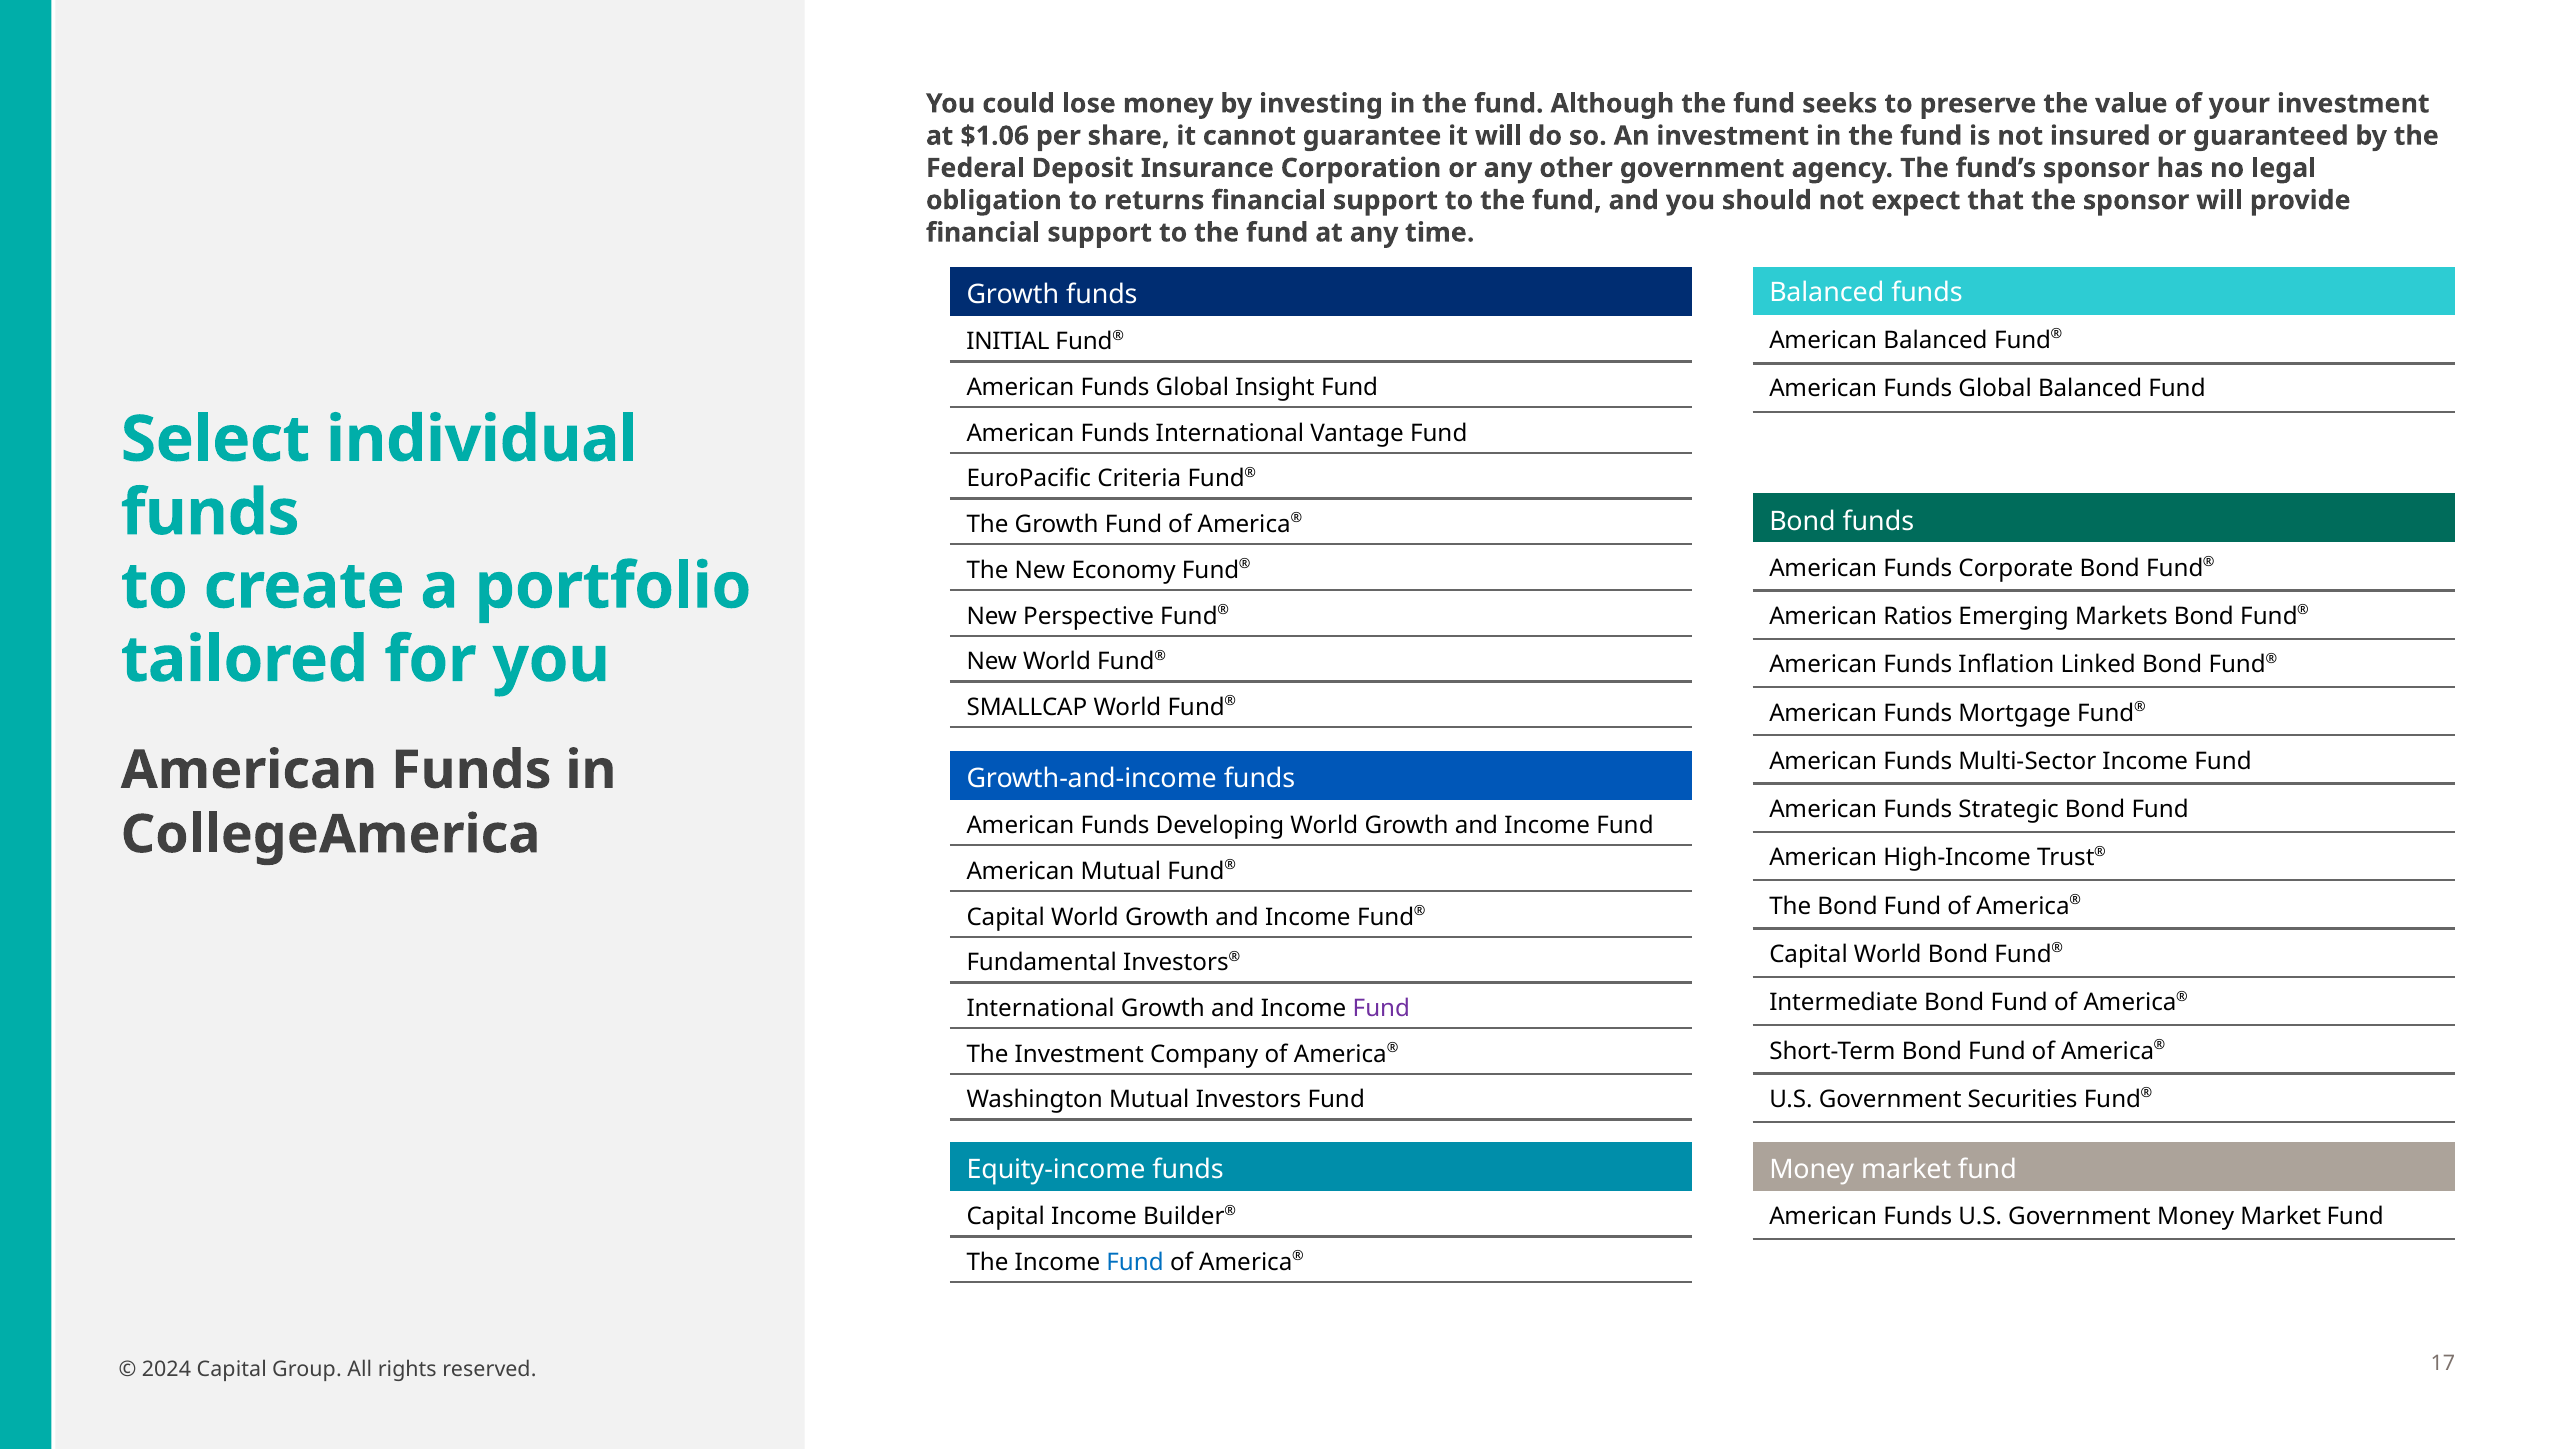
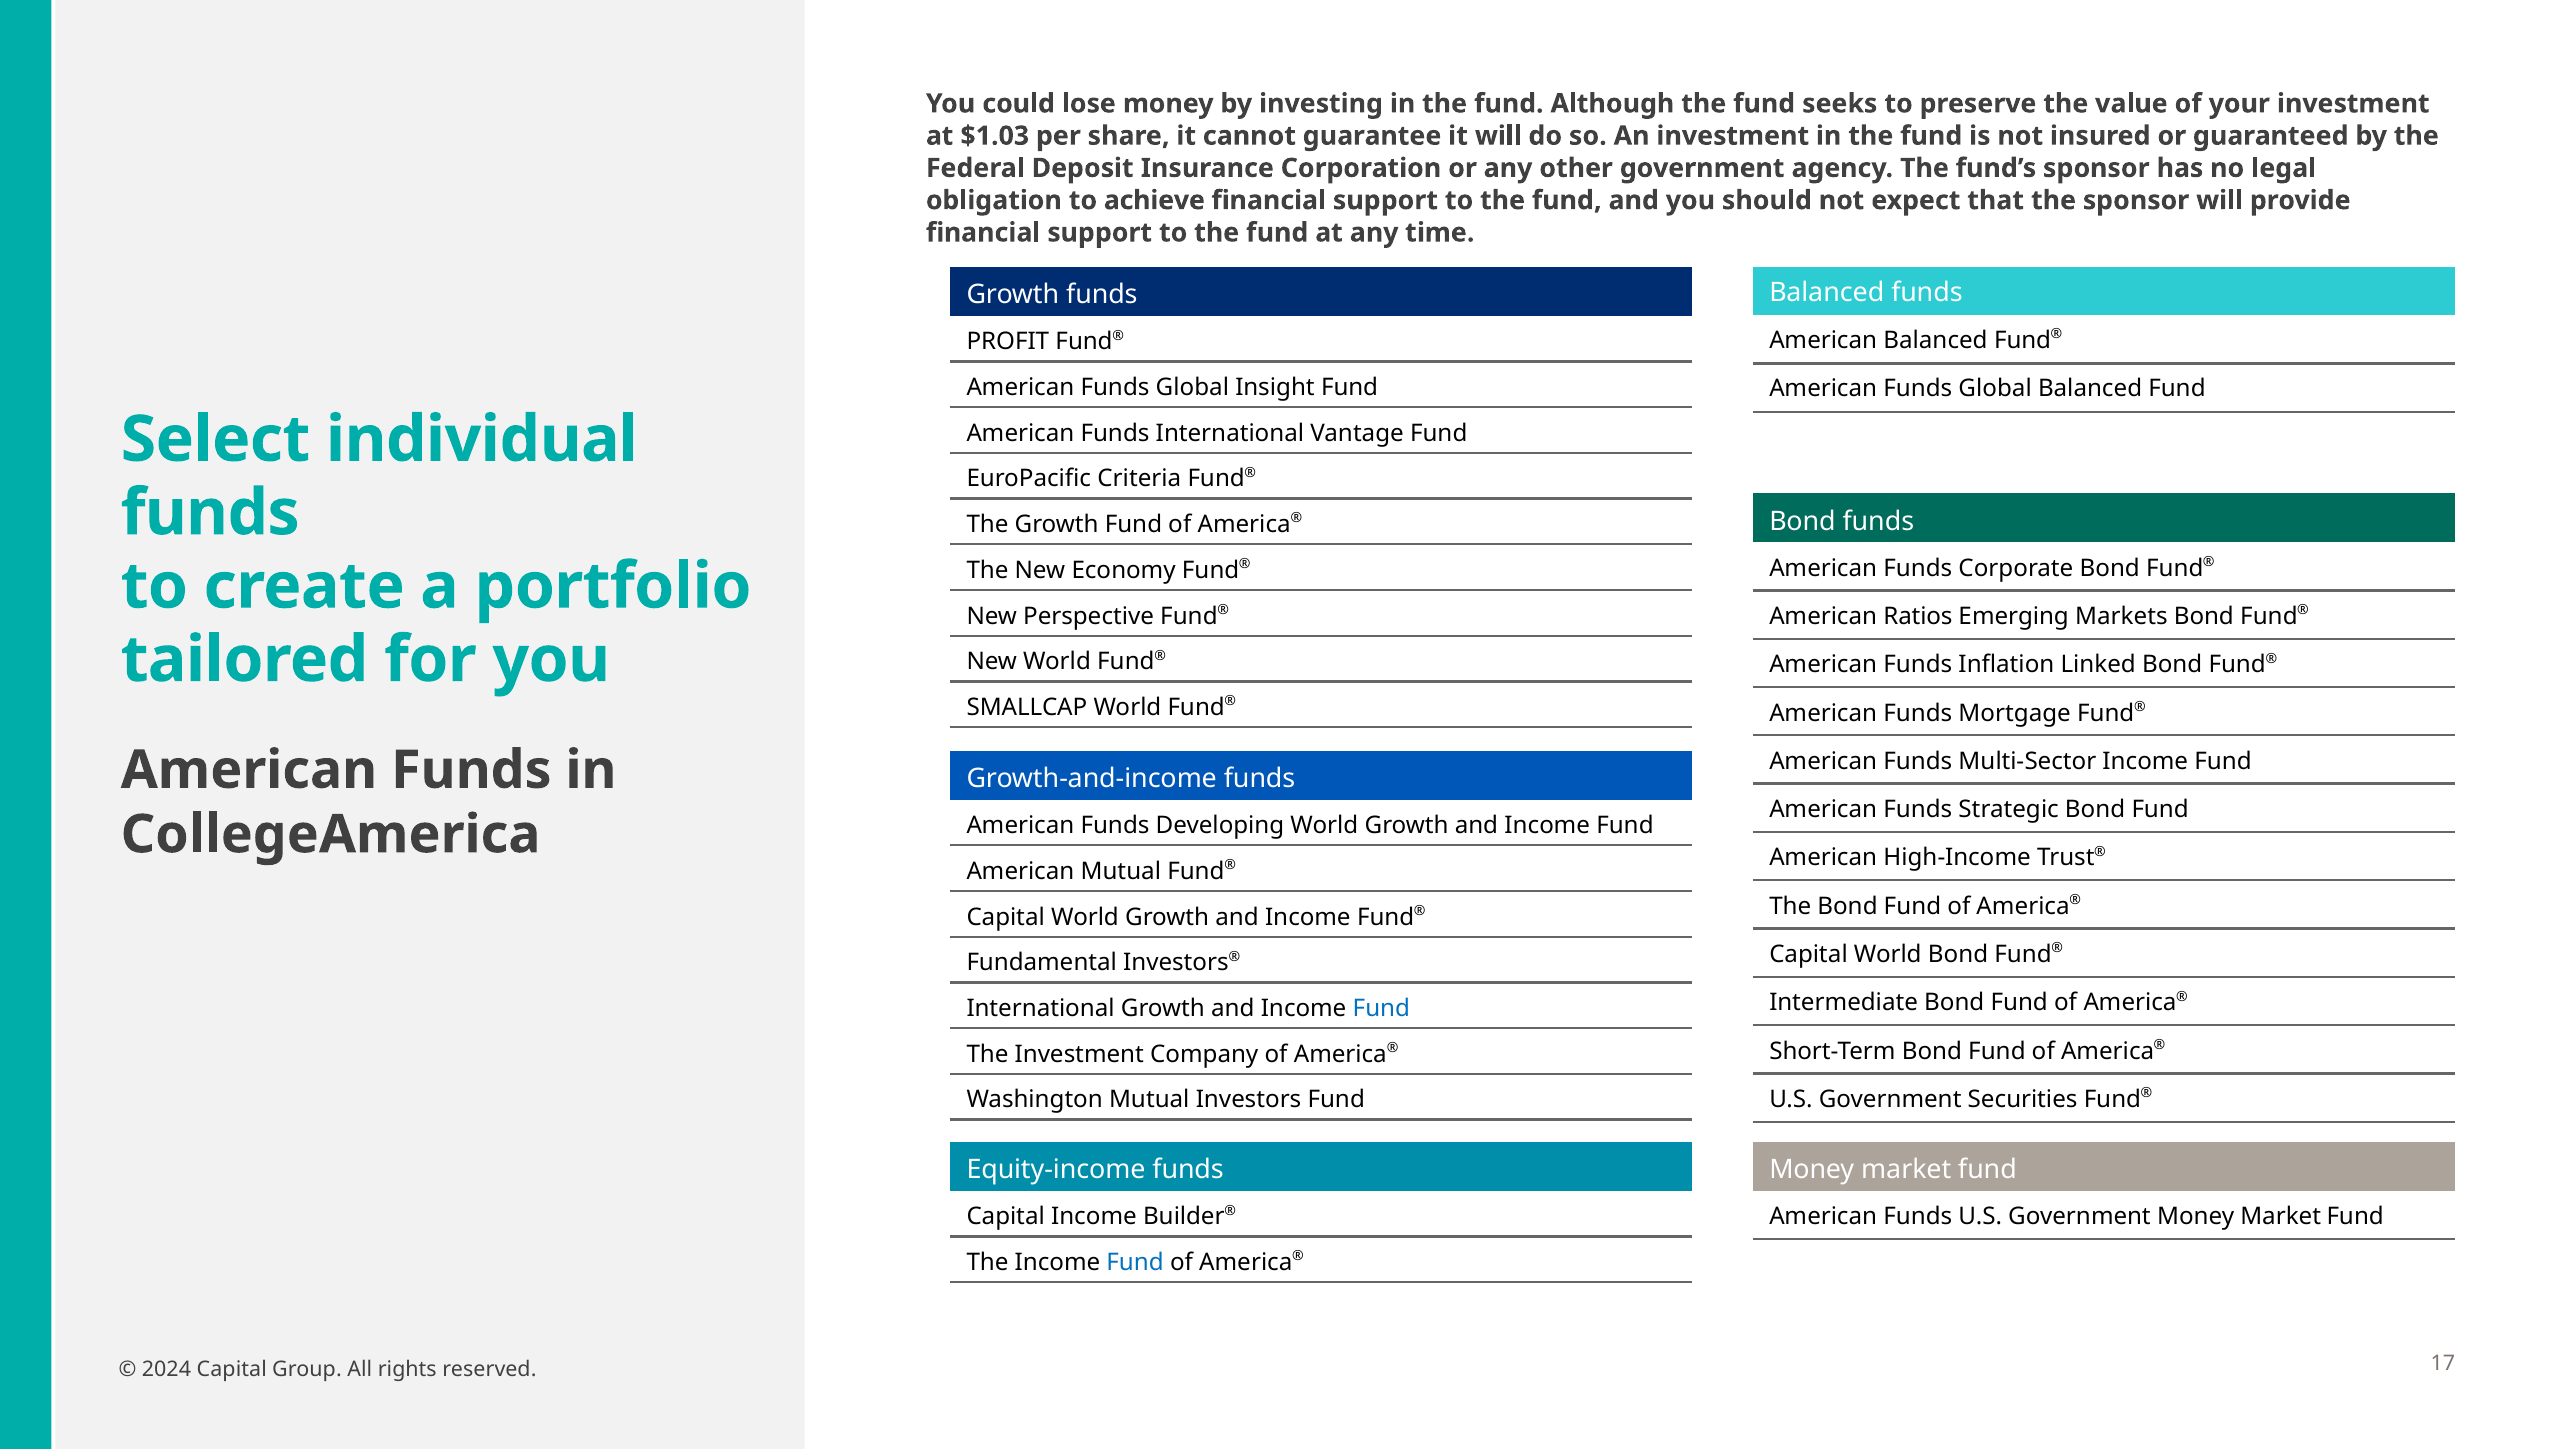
$1.06: $1.06 -> $1.03 (995, 136)
returns: returns -> achieve (1154, 200)
INITIAL: INITIAL -> PROFIT (1008, 342)
Fund colour: purple -> blue (1381, 1008)
